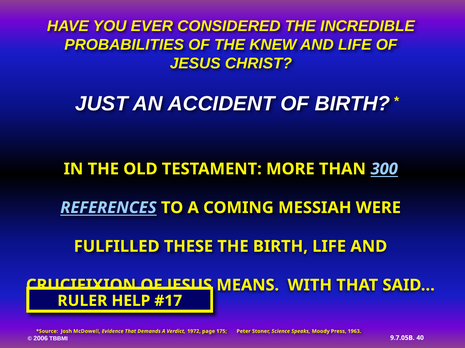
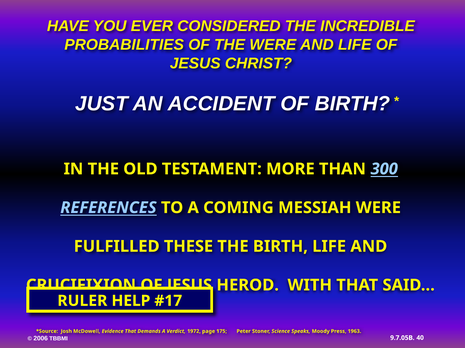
THE KNEW: KNEW -> WERE (273, 45)
MEANS: MEANS -> HEROD (248, 286)
